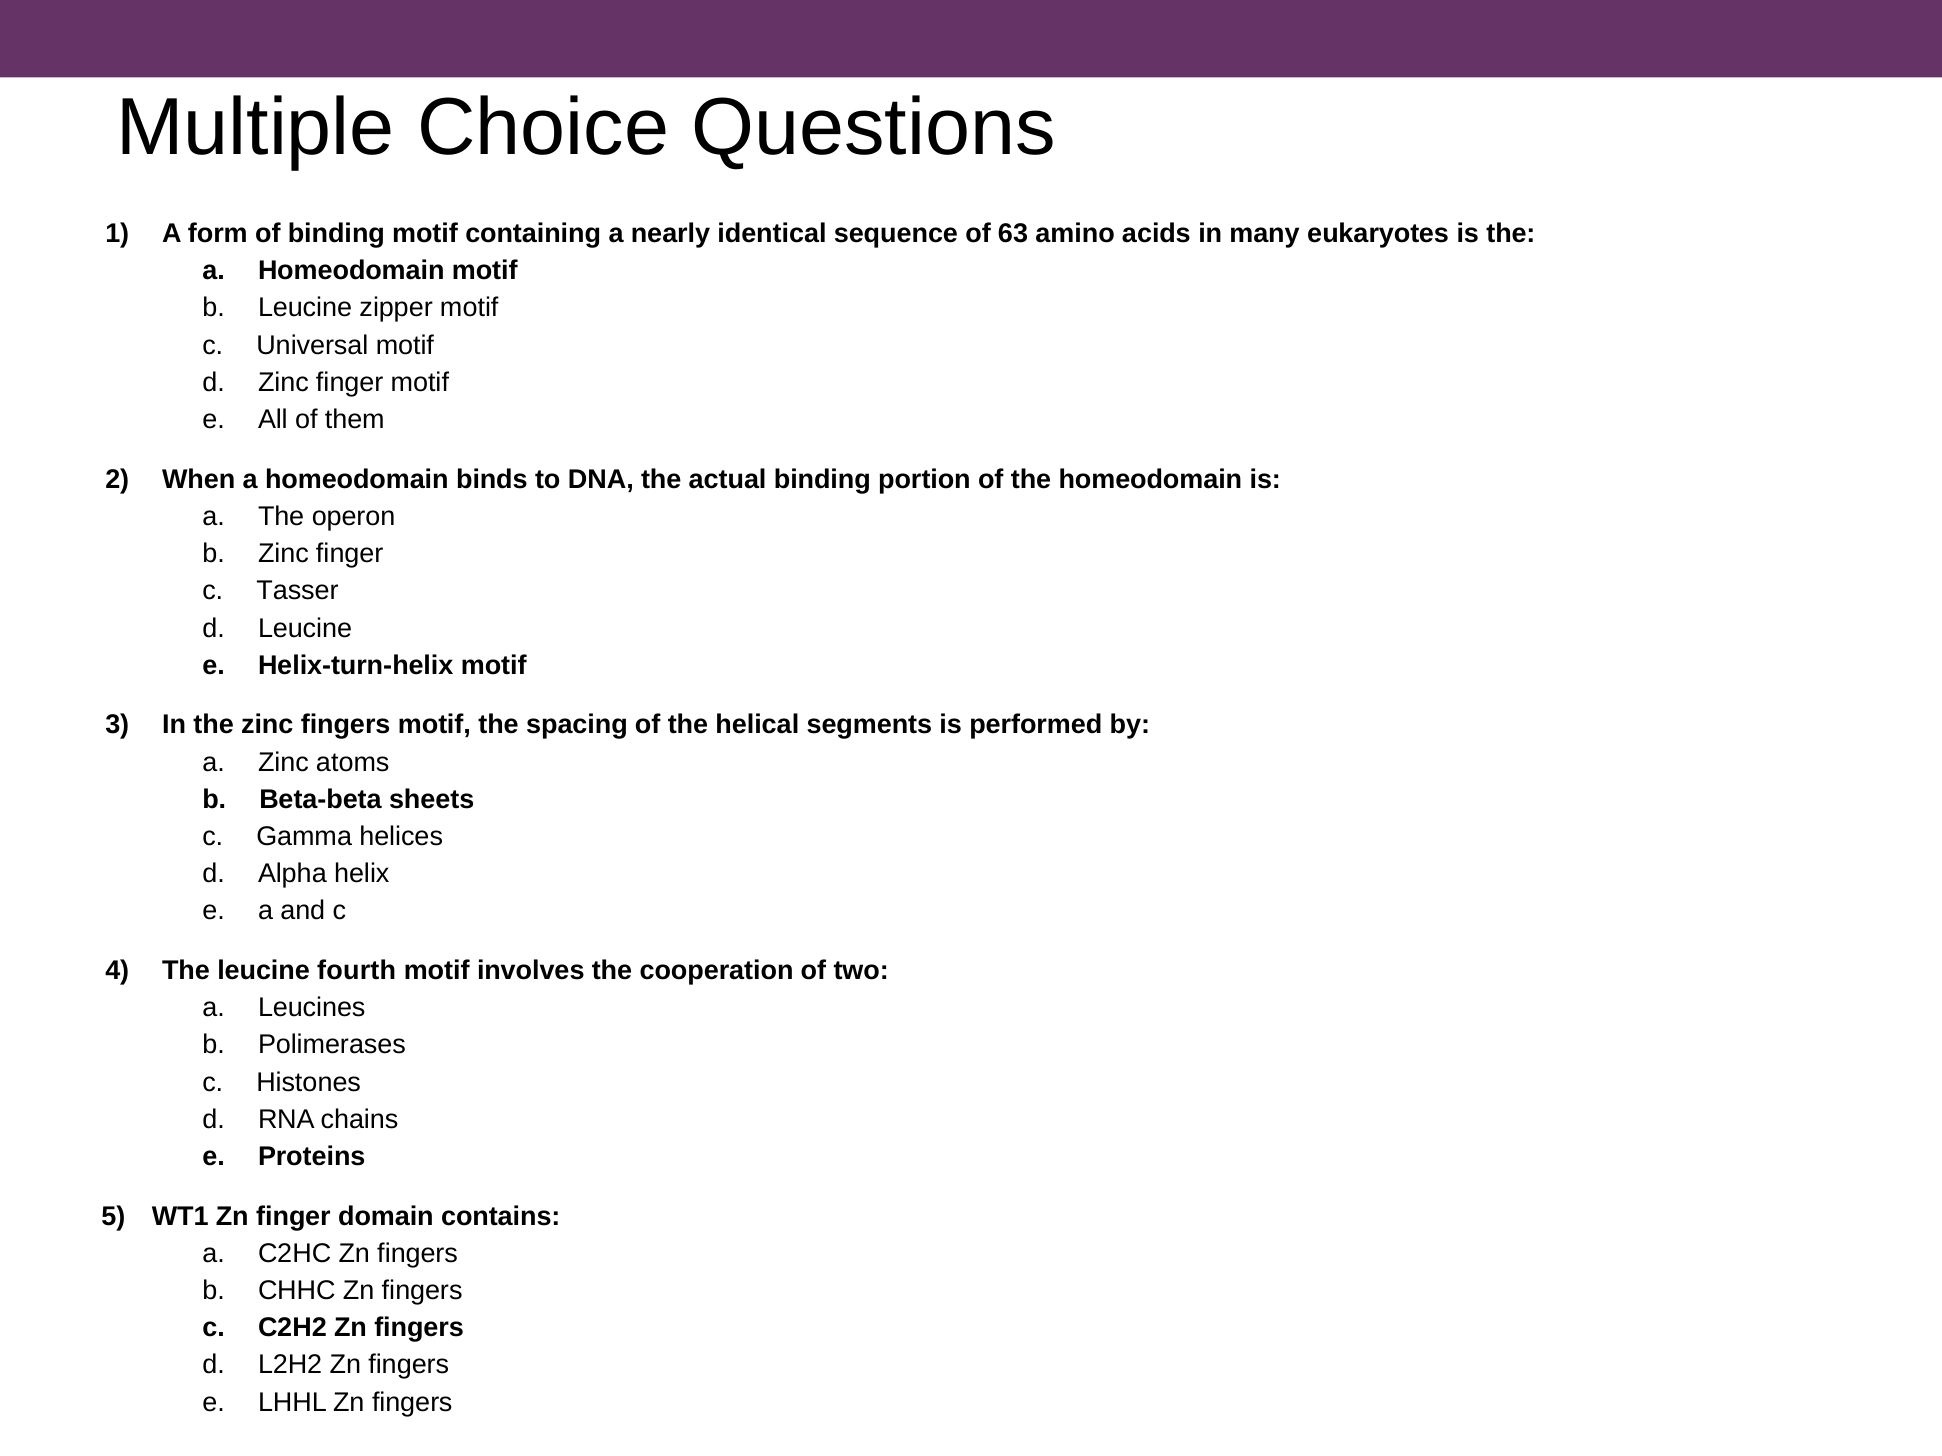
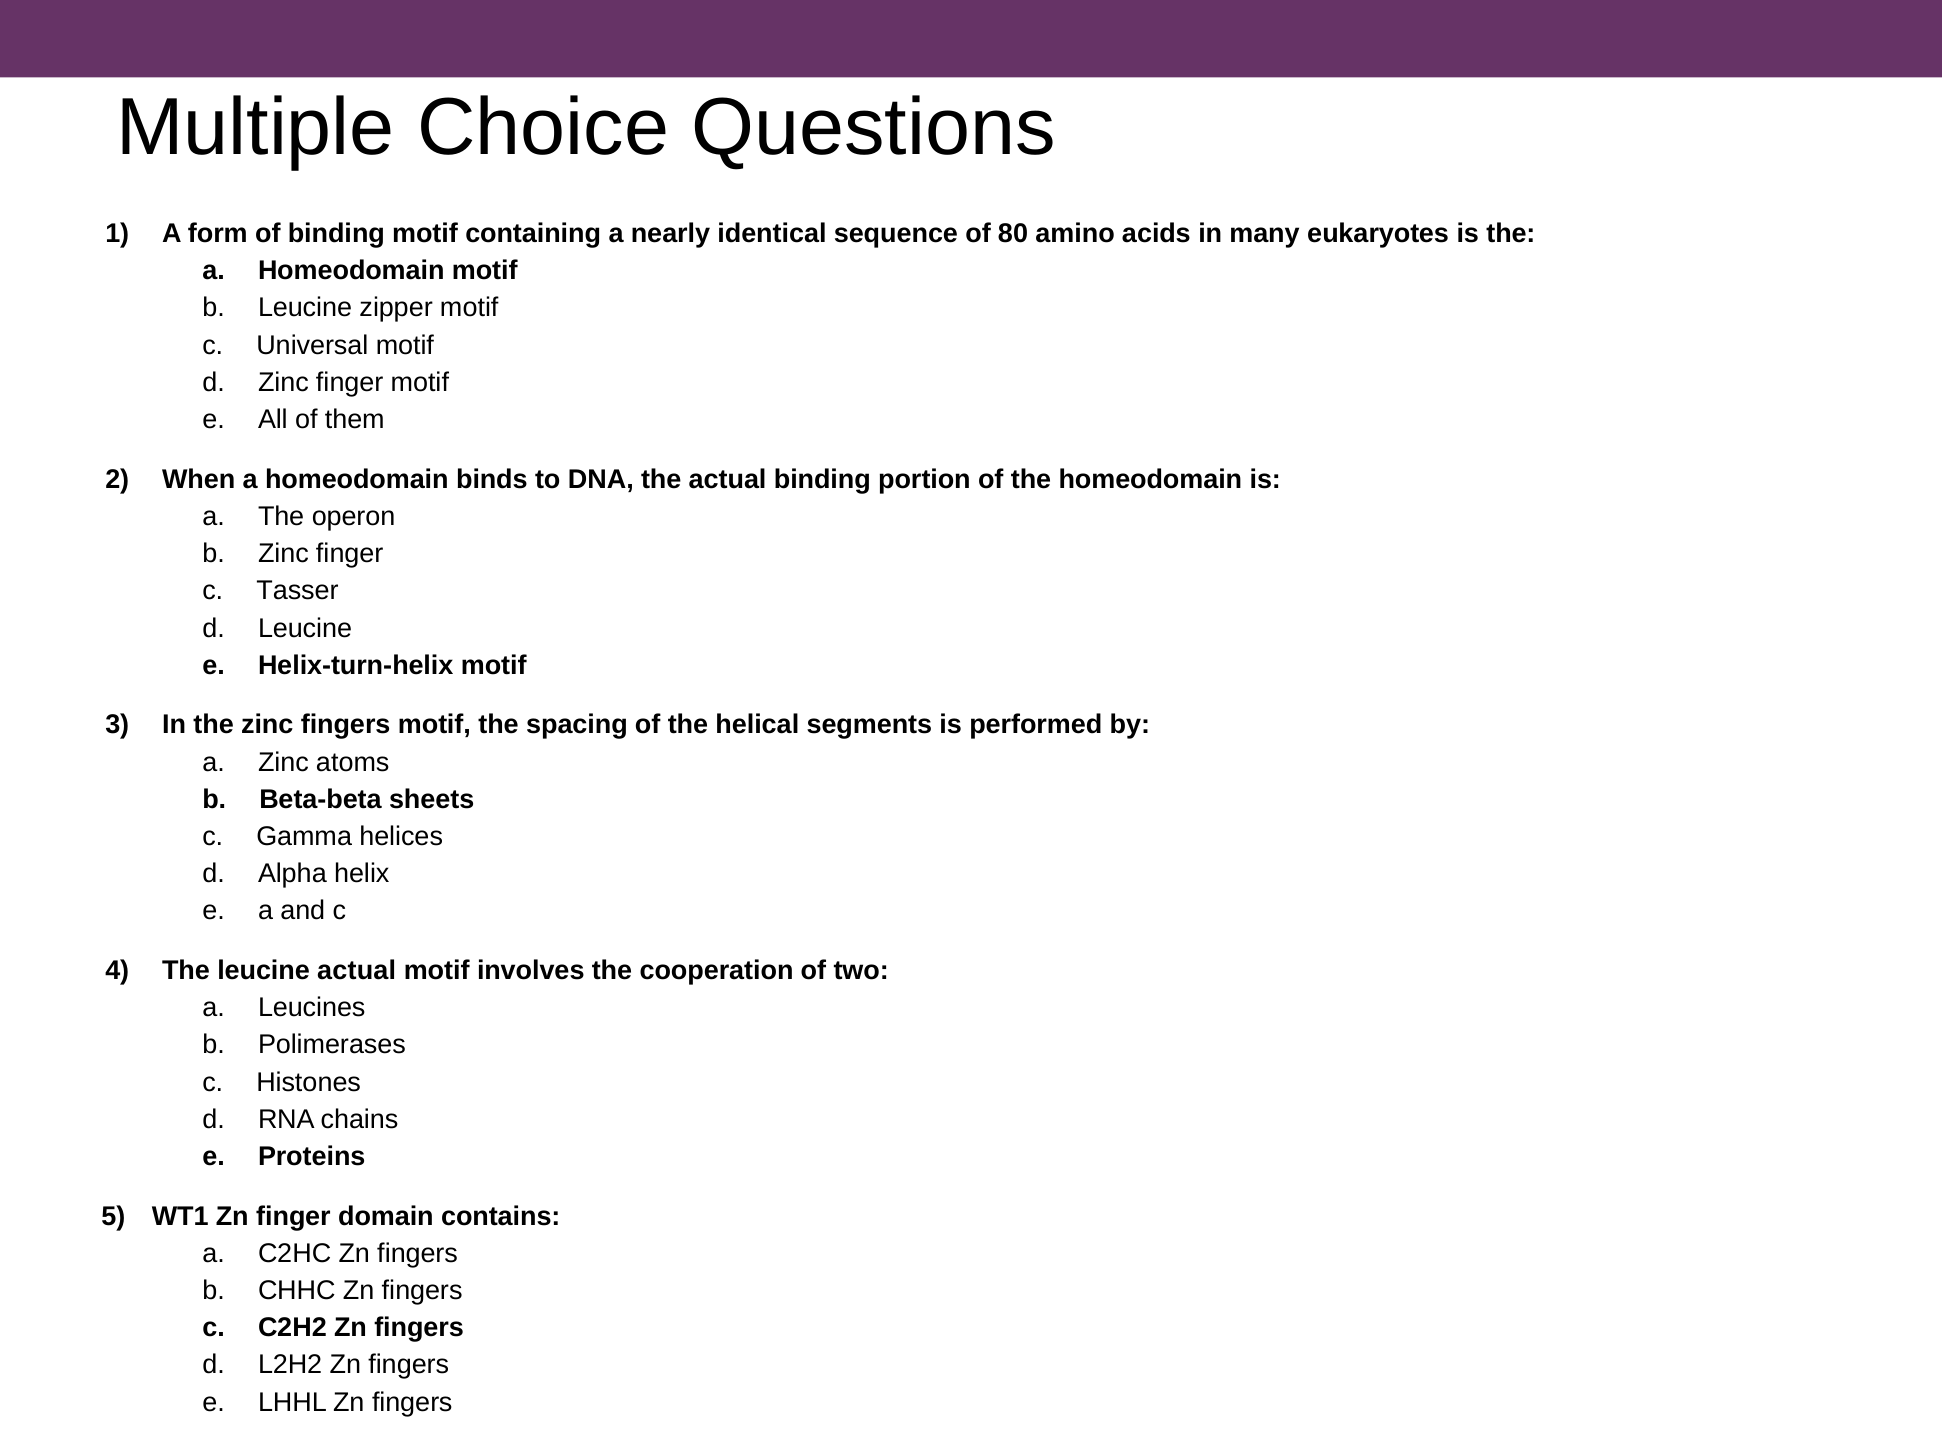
63: 63 -> 80 (1013, 234)
leucine fourth: fourth -> actual (357, 971)
